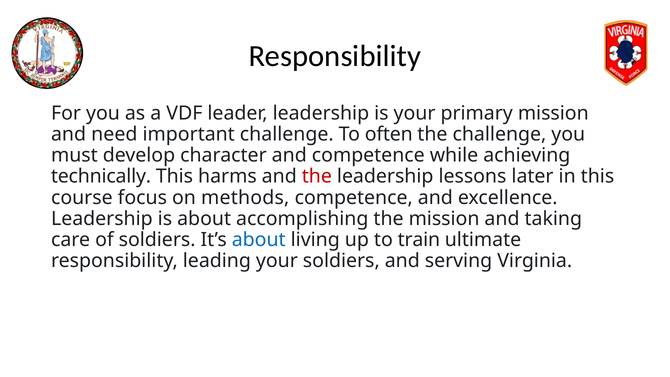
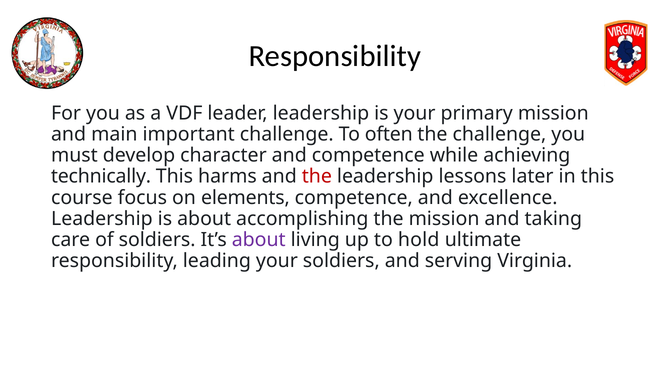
need: need -> main (114, 134)
methods: methods -> elements (245, 198)
about colour: blue -> purple (259, 240)
train: train -> hold (419, 240)
